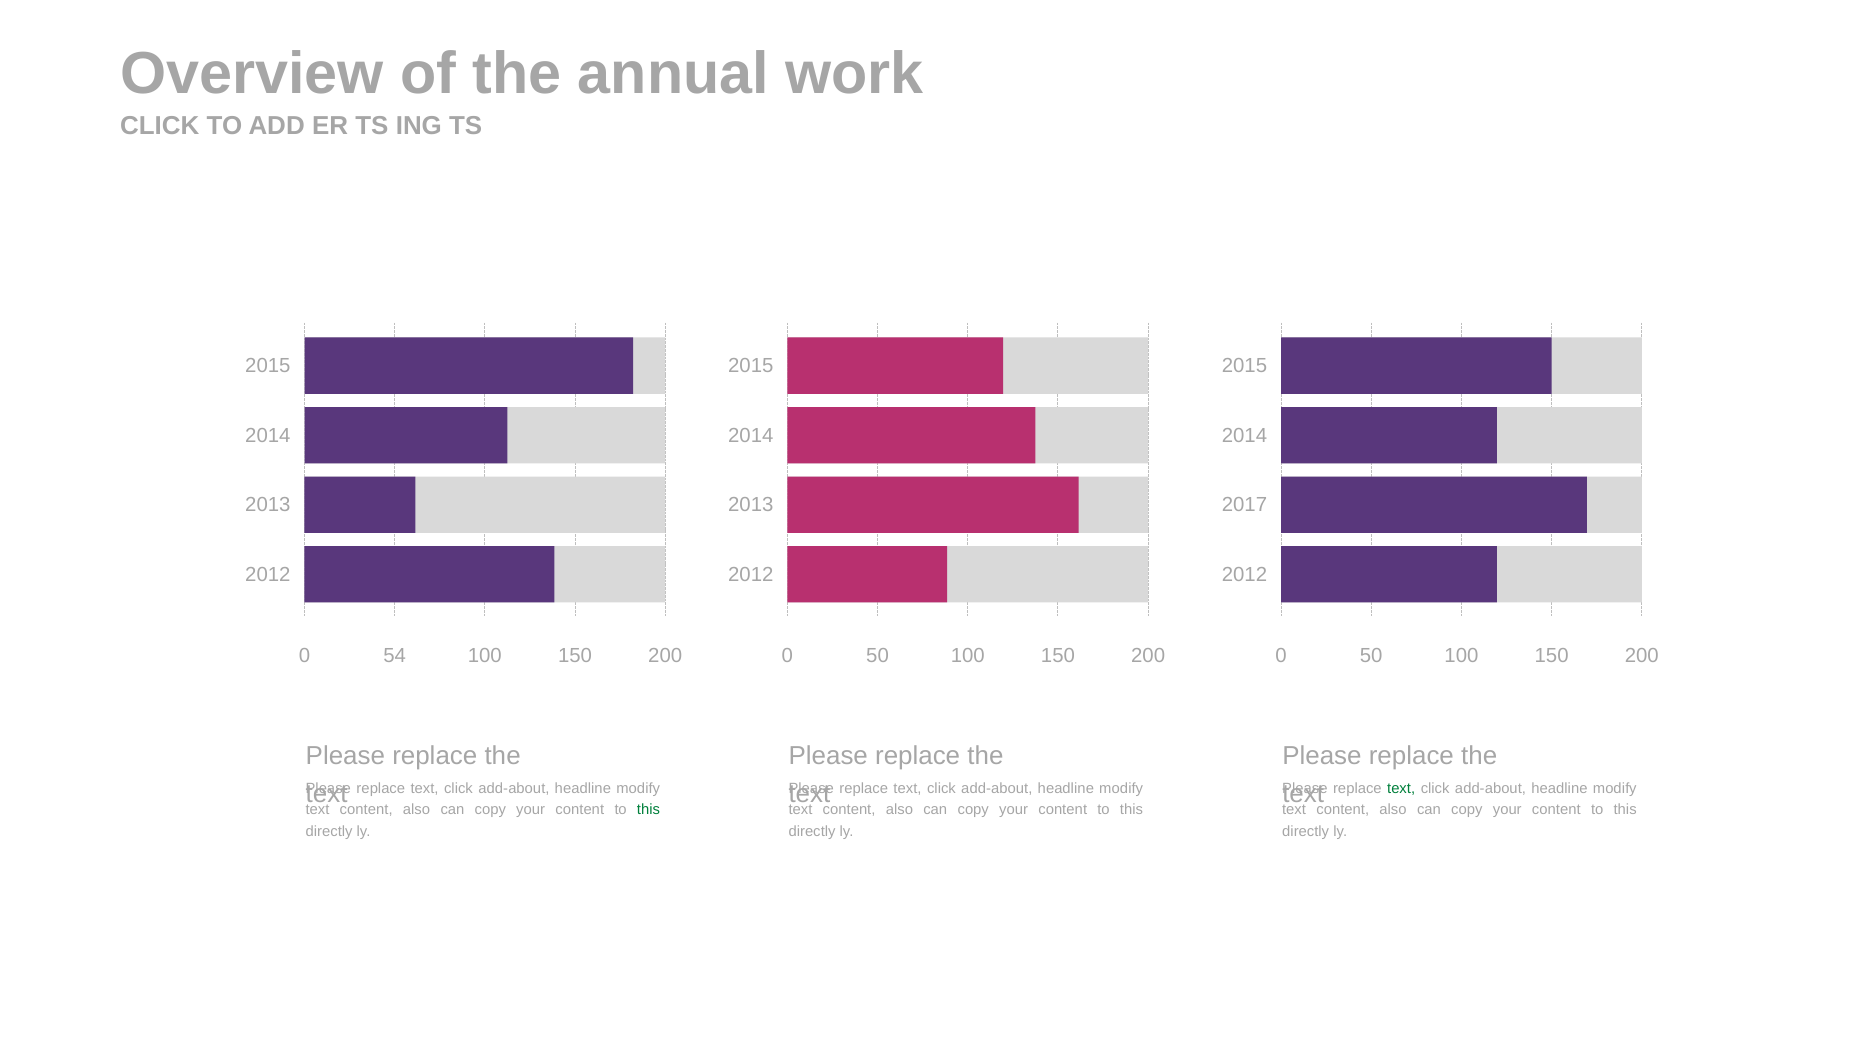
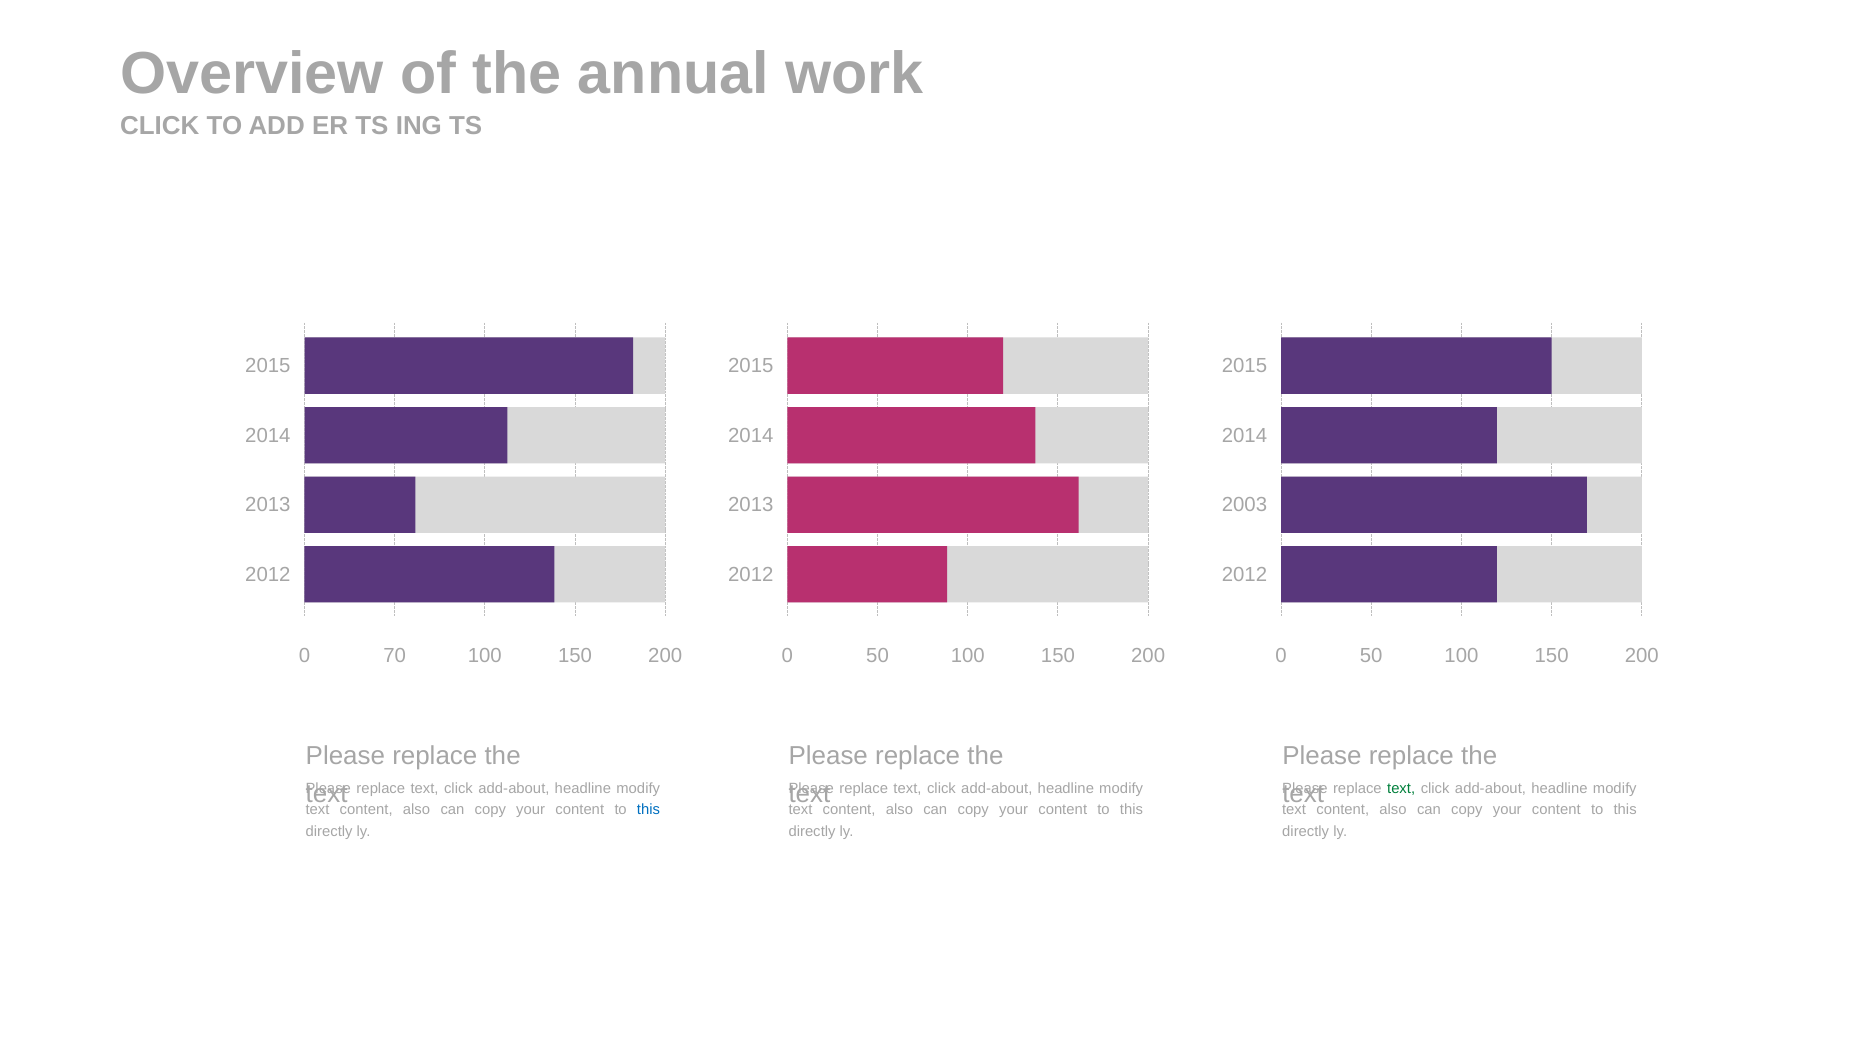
2017: 2017 -> 2003 (1244, 505)
54: 54 -> 70 (395, 656)
this colour: green -> blue (649, 810)
